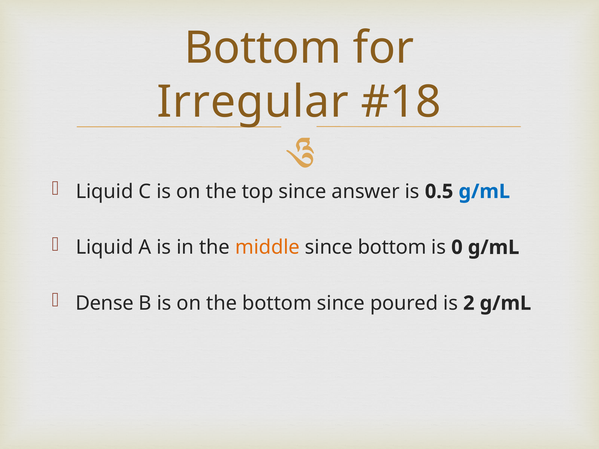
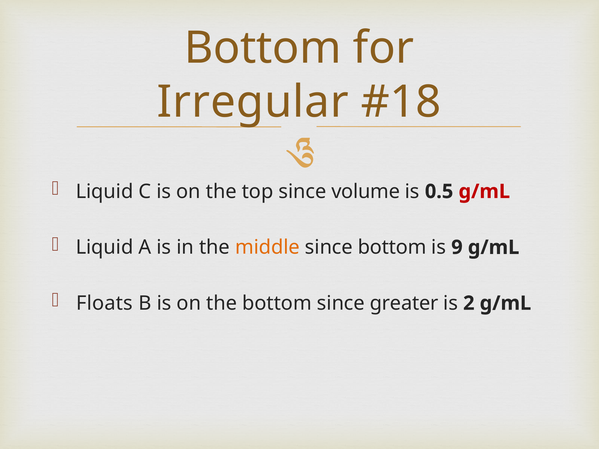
answer: answer -> volume (366, 192)
g/mL colour: blue -> red (484, 192)
0: 0 -> 9 (457, 247)
Dense: Dense -> Floats (104, 303)
poured: poured -> greater (404, 303)
